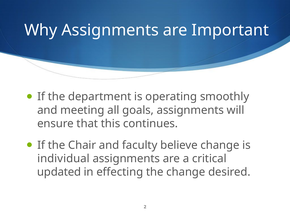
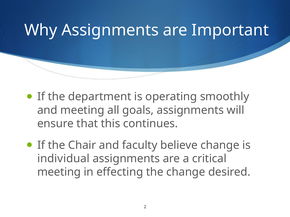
updated: updated -> meeting (59, 172)
